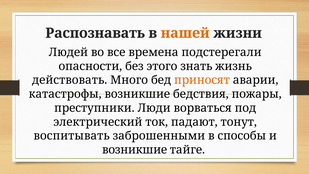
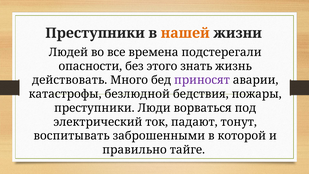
Распознавать: Распознавать -> Преступники (95, 33)
приносят colour: orange -> purple (202, 80)
катастрофы возникшие: возникшие -> безлюдной (137, 94)
способы: способы -> которой (242, 136)
возникшие: возникшие -> правильно (135, 150)
